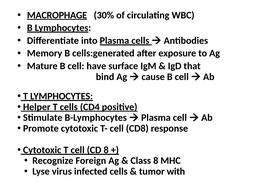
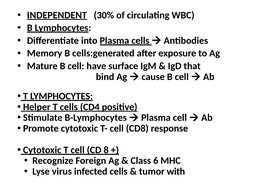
MACROPHAGE: MACROPHAGE -> INDEPENDENT (57, 15)
Class 8: 8 -> 6 (156, 160)
